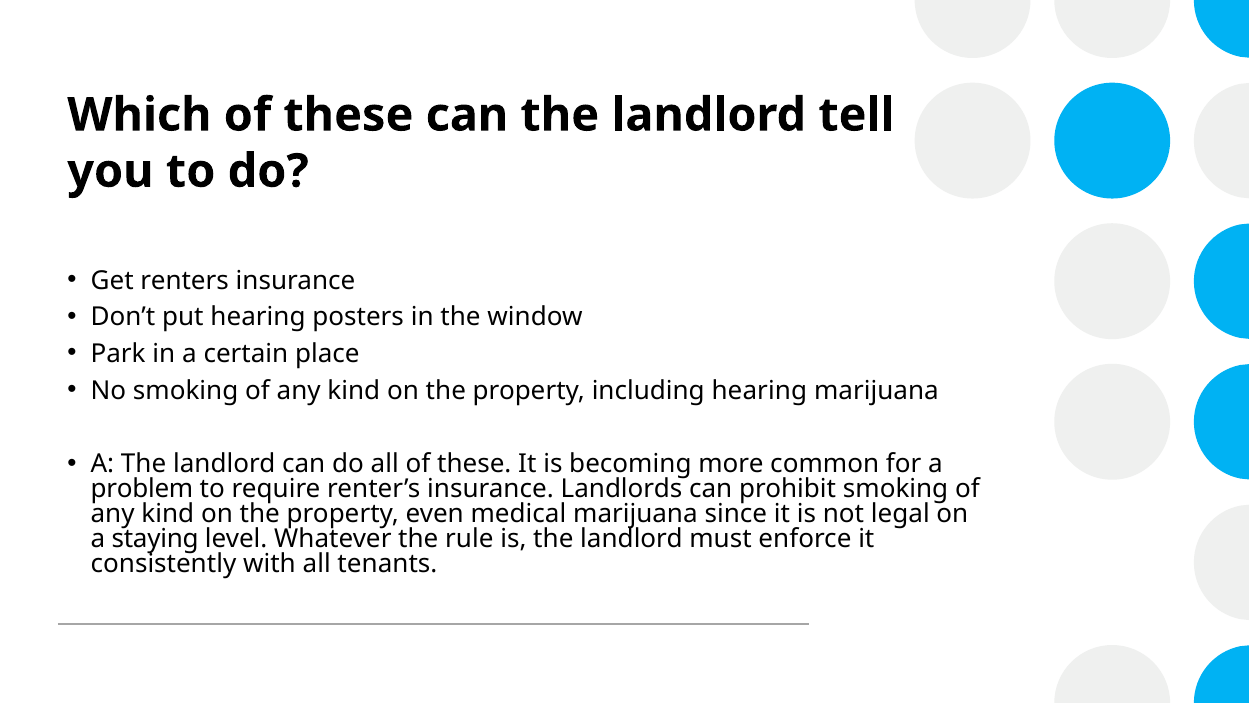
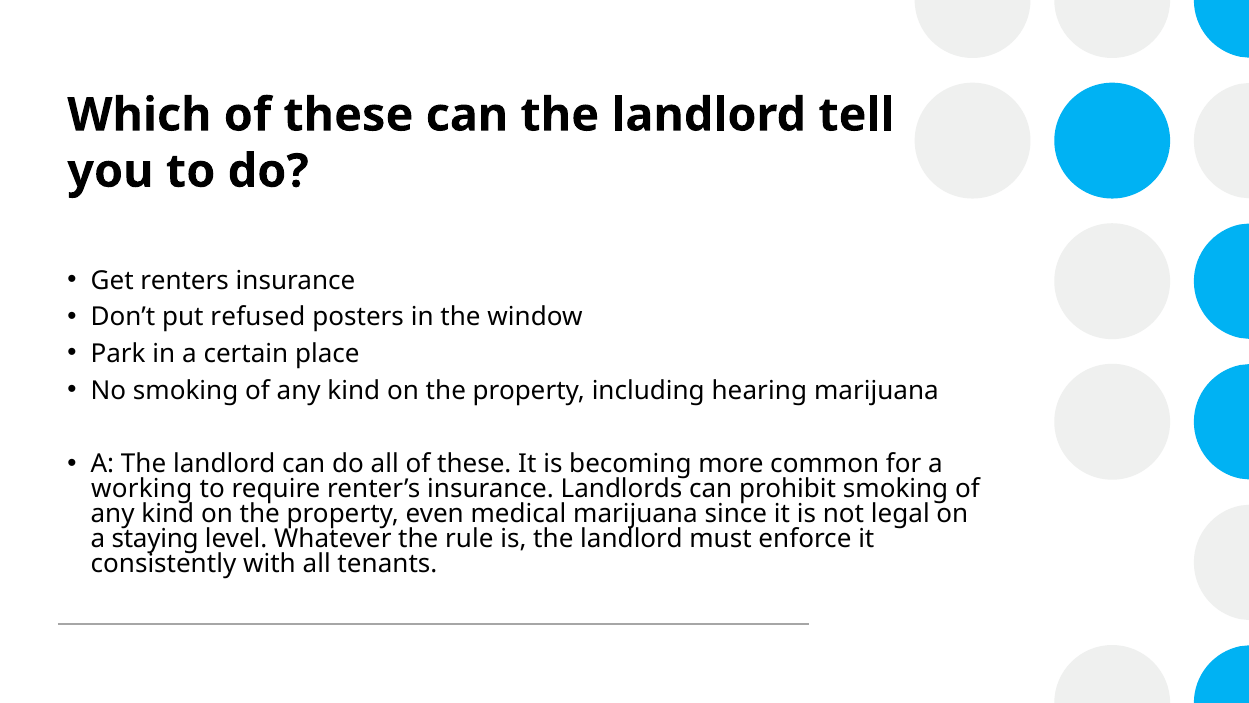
put hearing: hearing -> refused (258, 317)
problem: problem -> working (142, 489)
